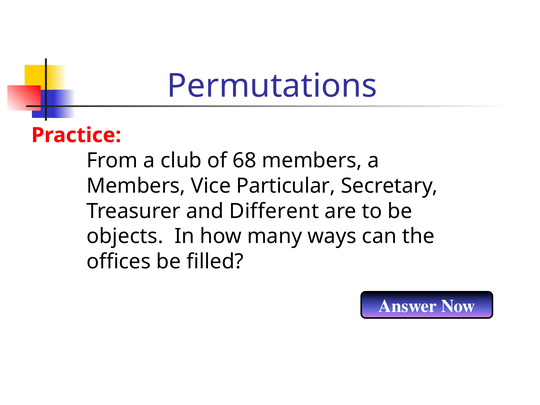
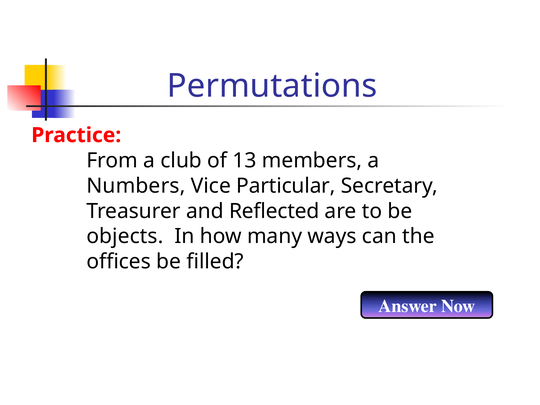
68: 68 -> 13 (245, 161)
Members: Members -> Numbers (136, 186)
Different: Different -> Reflected (274, 211)
